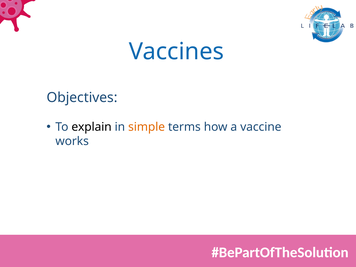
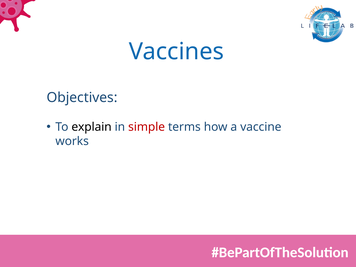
simple colour: orange -> red (147, 127)
